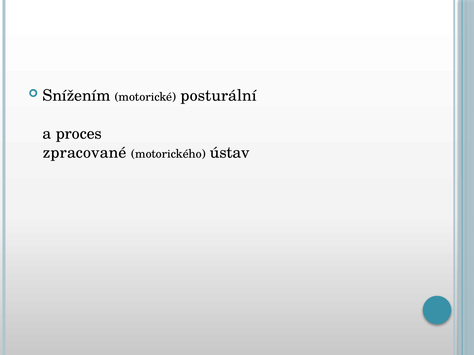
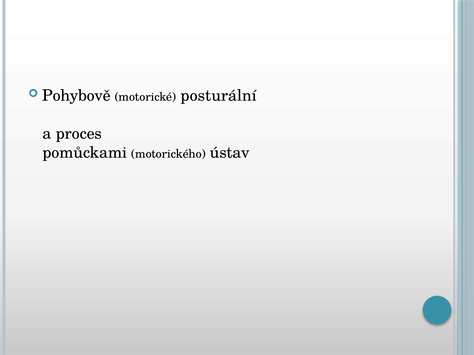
Snížením: Snížením -> Pohybově (77, 96)
zpracované: zpracované -> pomůckami (85, 153)
